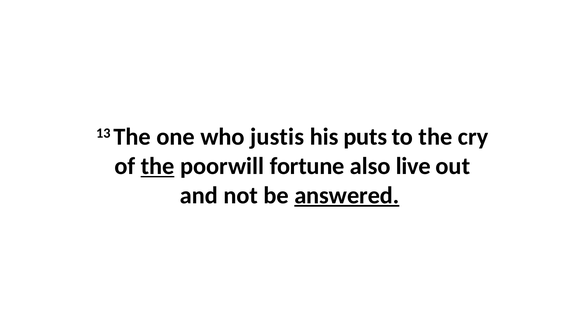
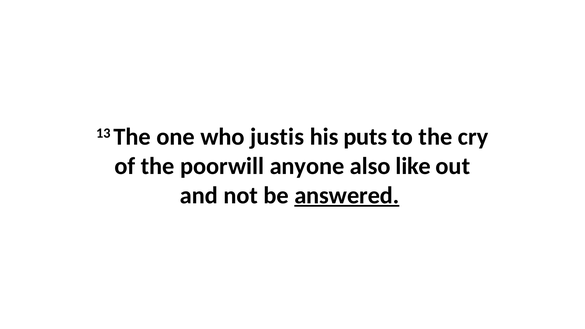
the underline: present -> none (158, 166)
fortune: fortune -> anyone (307, 166)
live: live -> like (413, 166)
